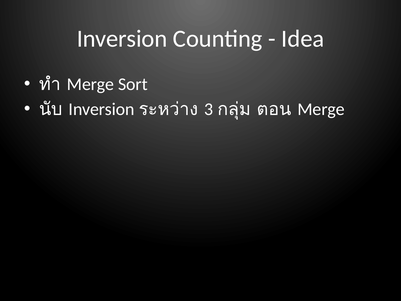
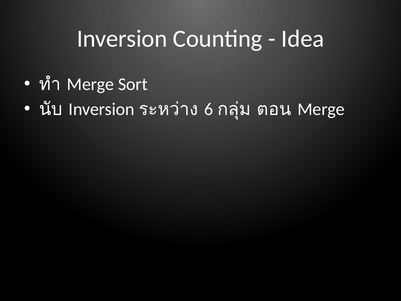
3: 3 -> 6 (209, 109)
